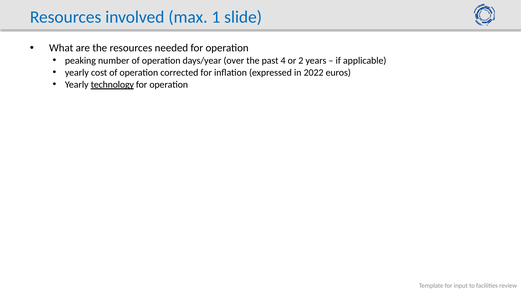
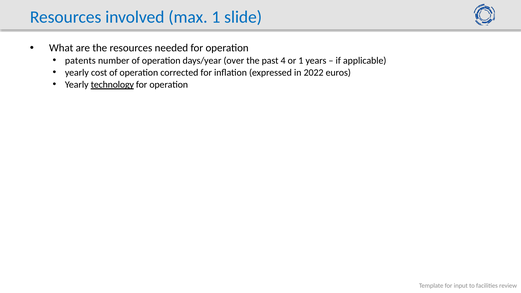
peaking: peaking -> patents (80, 61)
or 2: 2 -> 1 (301, 61)
